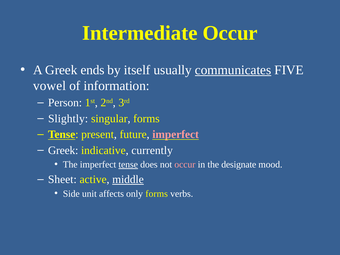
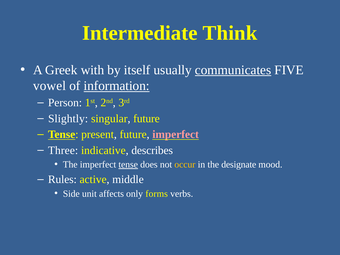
Intermediate Occur: Occur -> Think (230, 33)
ends: ends -> with (92, 70)
information underline: none -> present (117, 86)
singular forms: forms -> future (146, 119)
Greek: Greek -> Three (63, 150)
currently: currently -> describes (152, 150)
occur colour: pink -> yellow (185, 165)
Sheet: Sheet -> Rules (62, 179)
middle underline: present -> none (128, 179)
